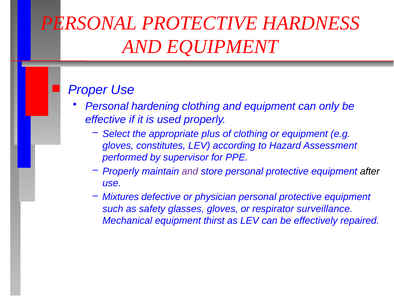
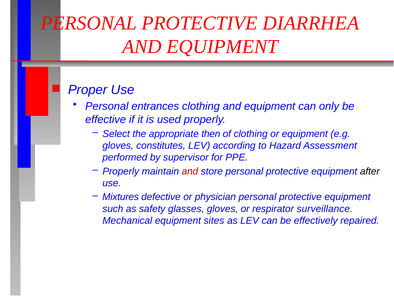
HARDNESS: HARDNESS -> DIARRHEA (311, 23)
hardening: hardening -> entrances (155, 106)
plus: plus -> then (211, 134)
and colour: purple -> red (190, 171)
thirst: thirst -> sites (214, 220)
